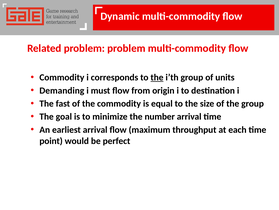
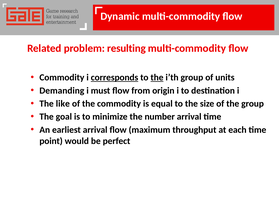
problem problem: problem -> resulting (126, 48)
corresponds underline: none -> present (115, 77)
fast: fast -> like (63, 103)
